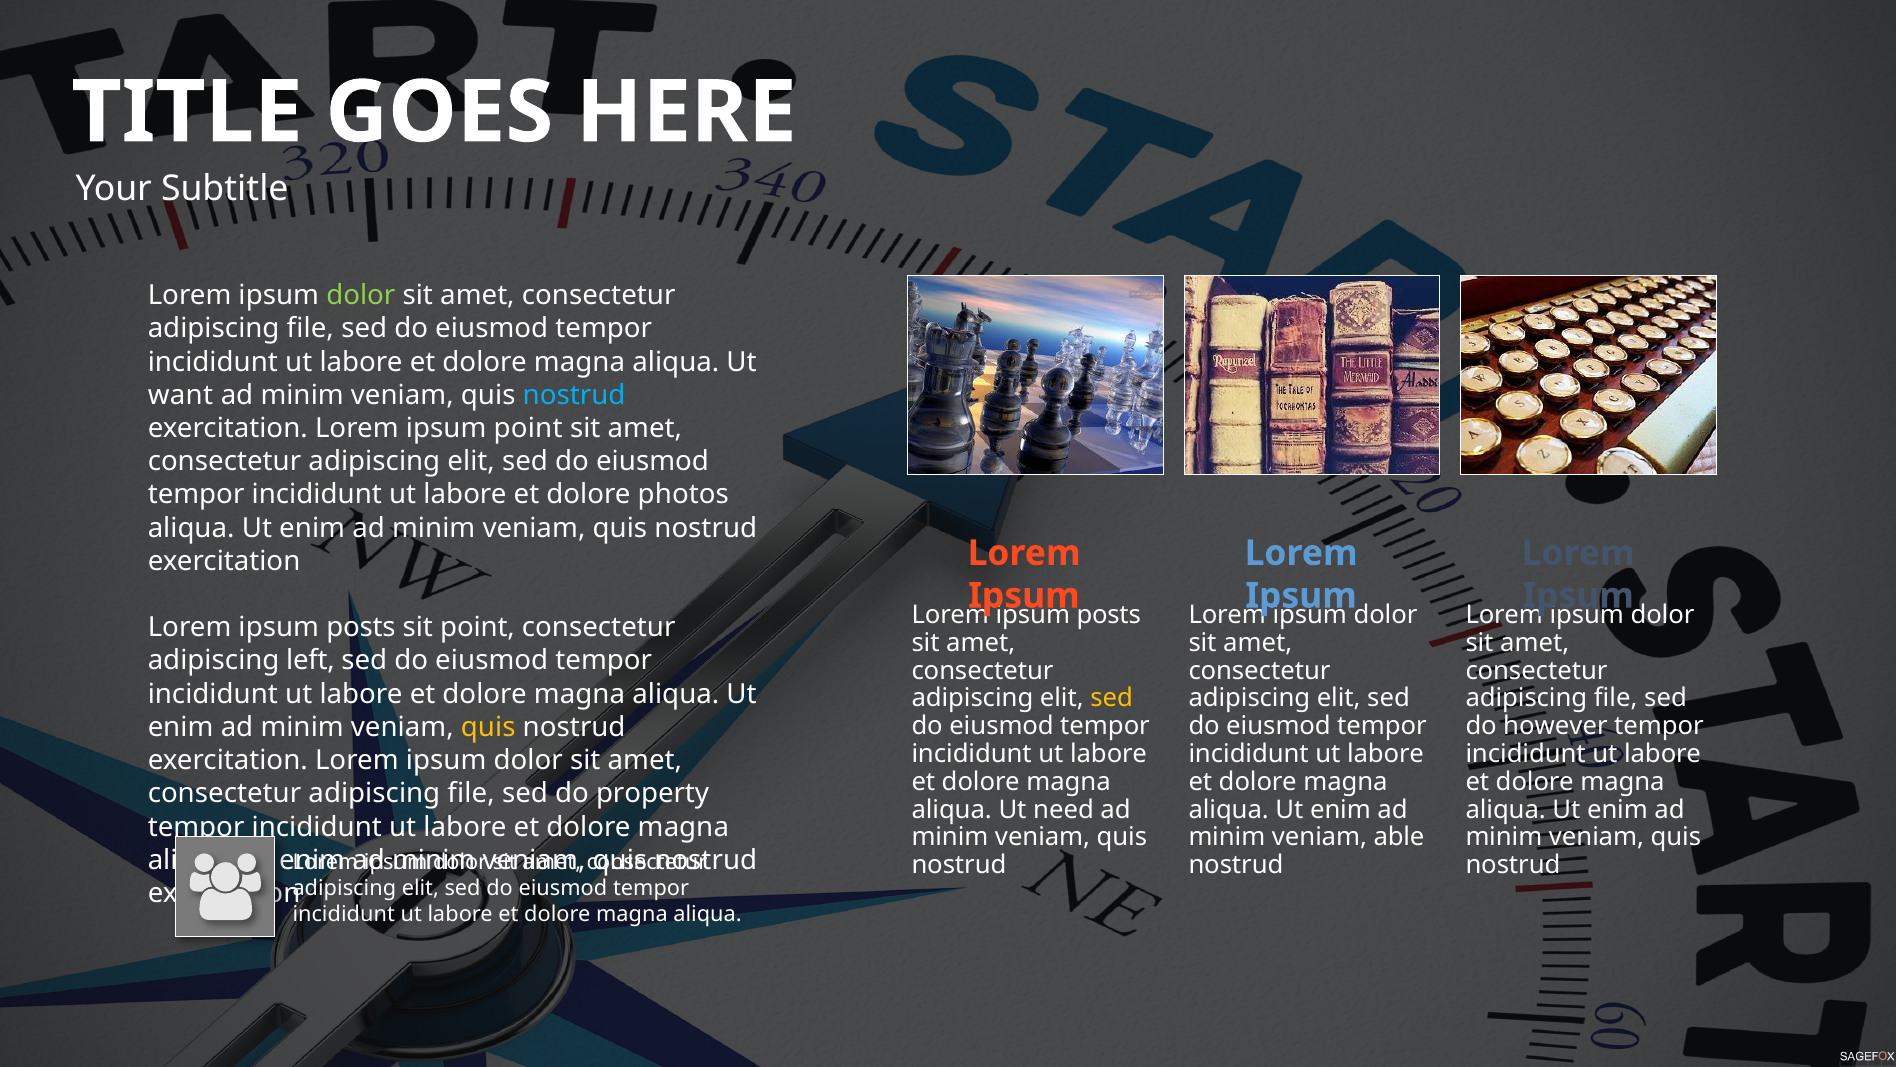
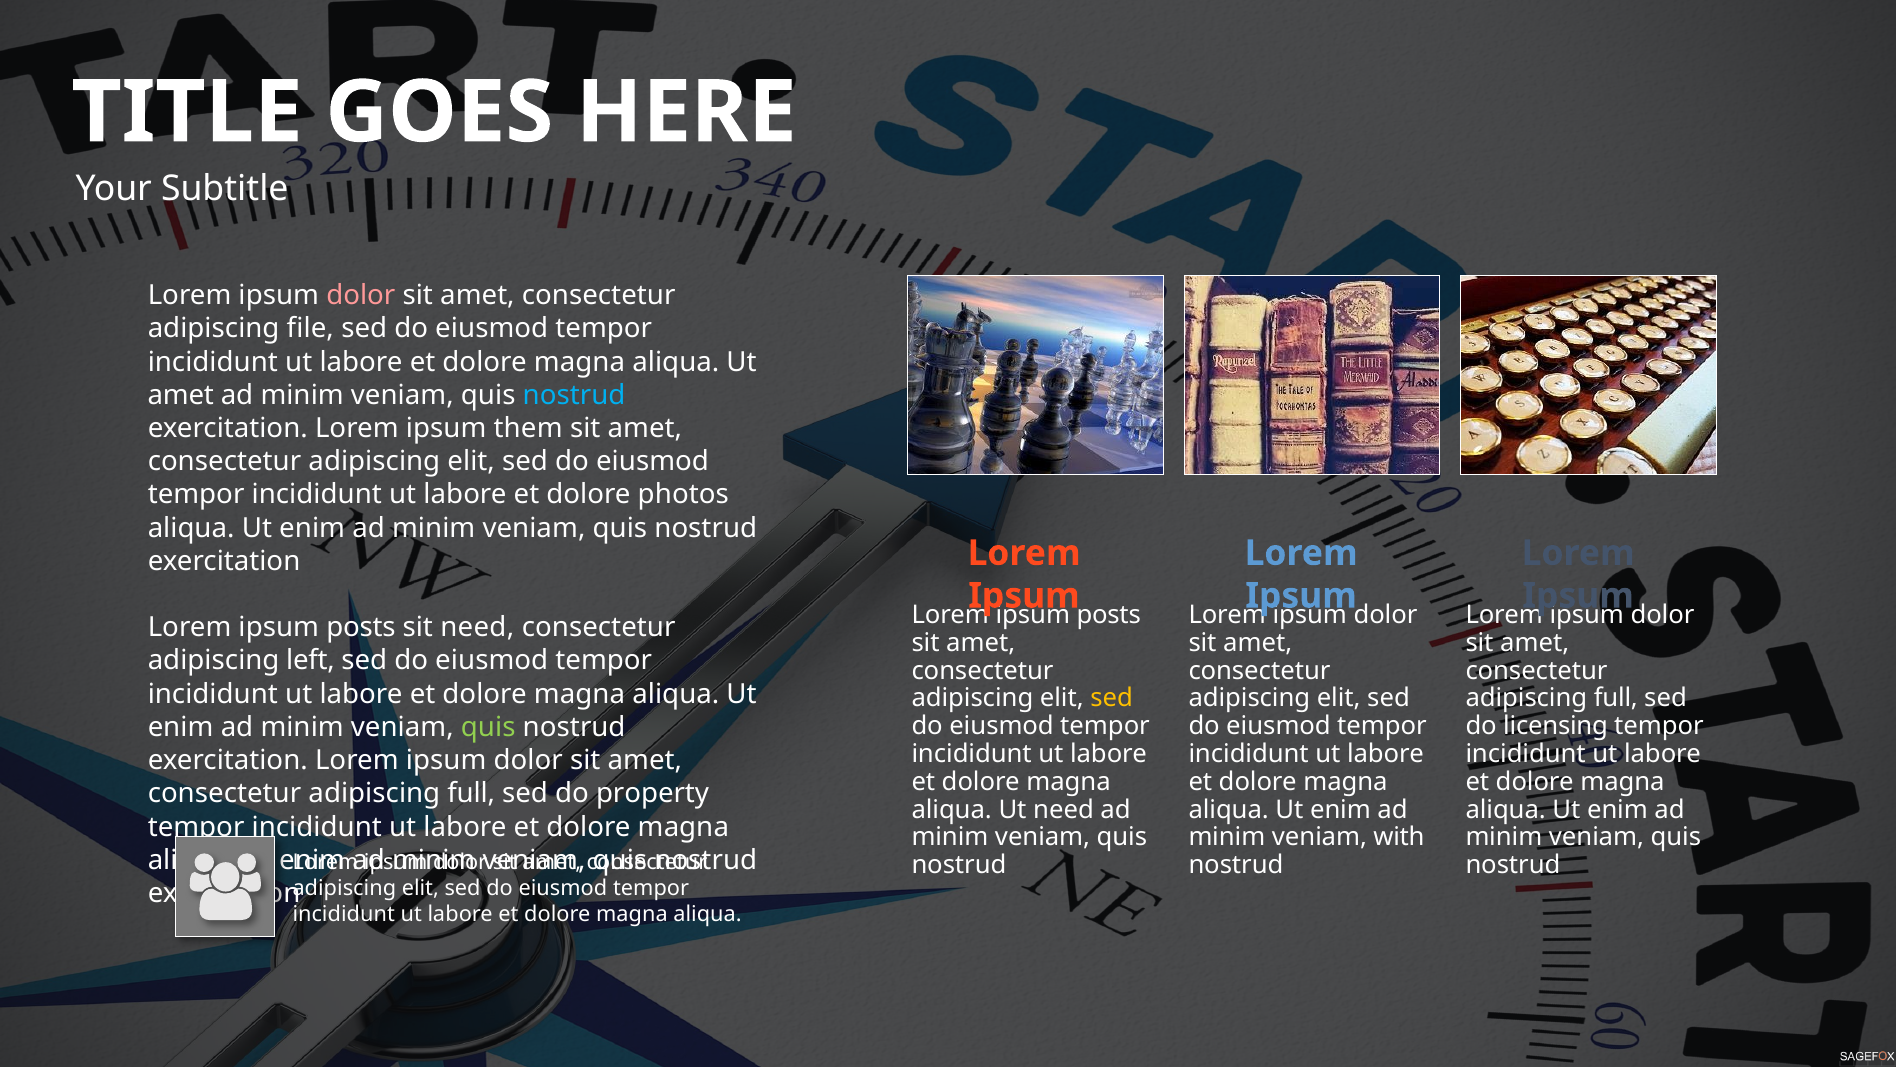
dolor colour: light green -> pink (361, 295)
want: want -> amet (181, 395)
ipsum point: point -> them (528, 428)
sit point: point -> need (477, 627)
file: file -> full (1616, 698)
however: however -> licensing (1556, 726)
quis colour: yellow -> light green (488, 727)
file: file -> full (471, 793)
able: able -> with (1399, 837)
